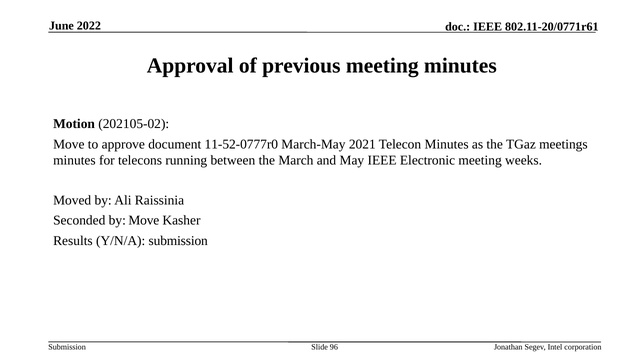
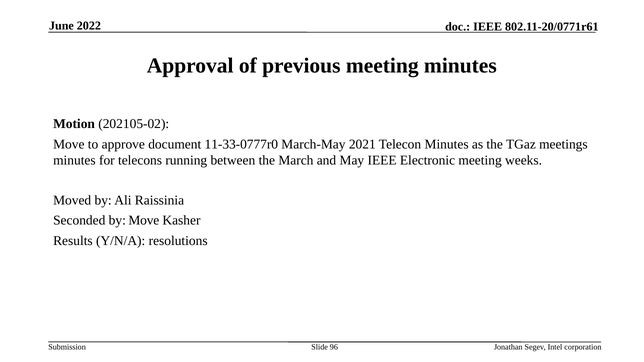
11-52-0777r0: 11-52-0777r0 -> 11-33-0777r0 (241, 144)
Y/N/A submission: submission -> resolutions (178, 241)
